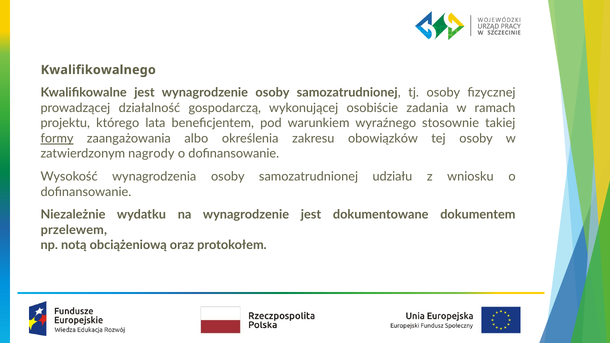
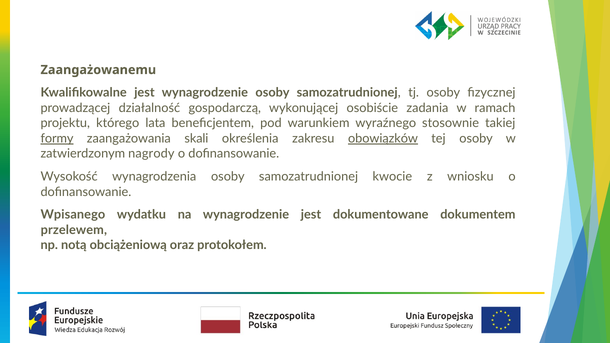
Kwalifikowalnego: Kwalifikowalnego -> Zaangażowanemu (98, 70)
albo: albo -> skali (196, 139)
obowiązków underline: none -> present (383, 139)
udziału: udziału -> kwocie (392, 177)
Niezależnie: Niezależnie -> Wpisanego (73, 215)
